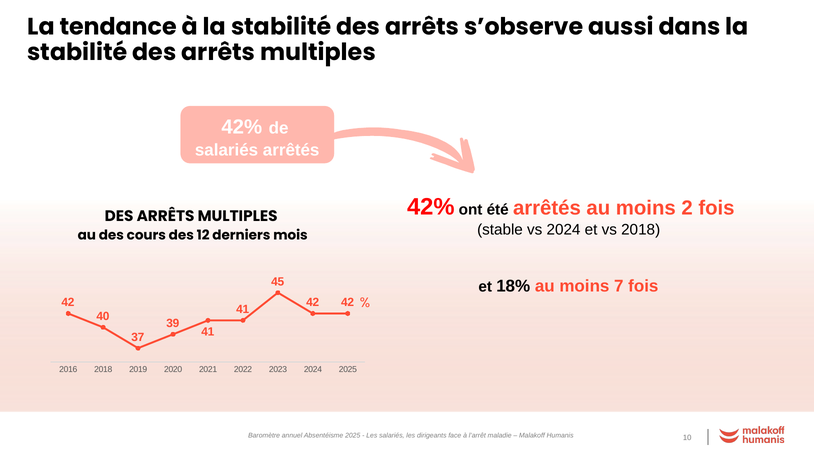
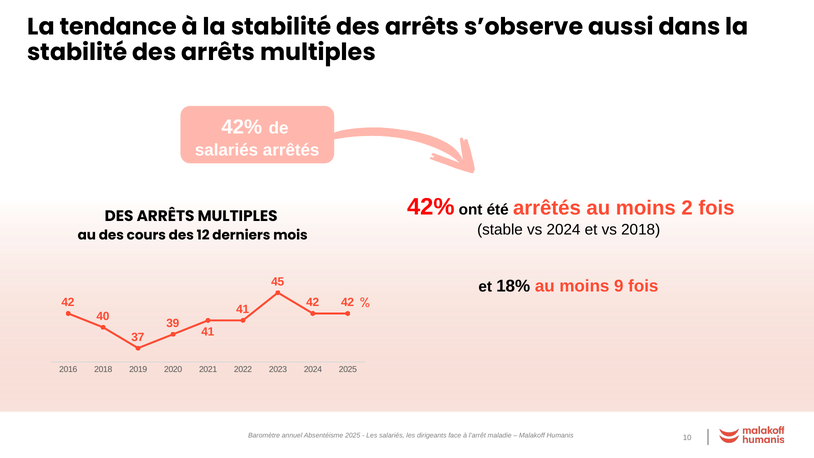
7: 7 -> 9 (619, 286)
